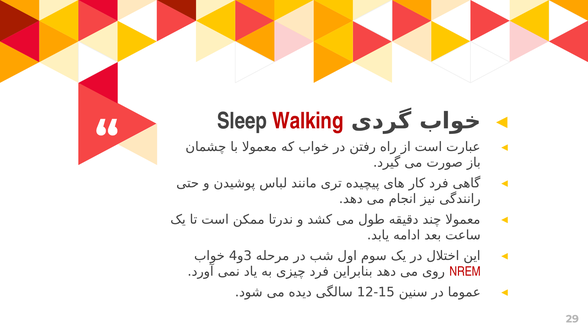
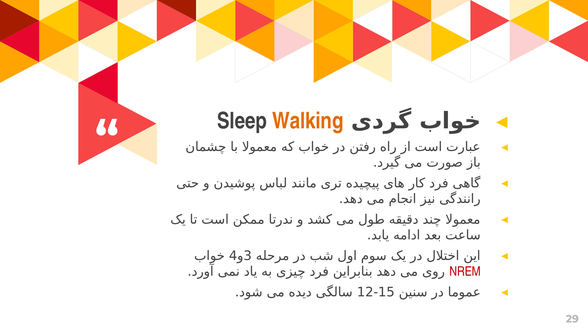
Walking colour: red -> orange (308, 121)
